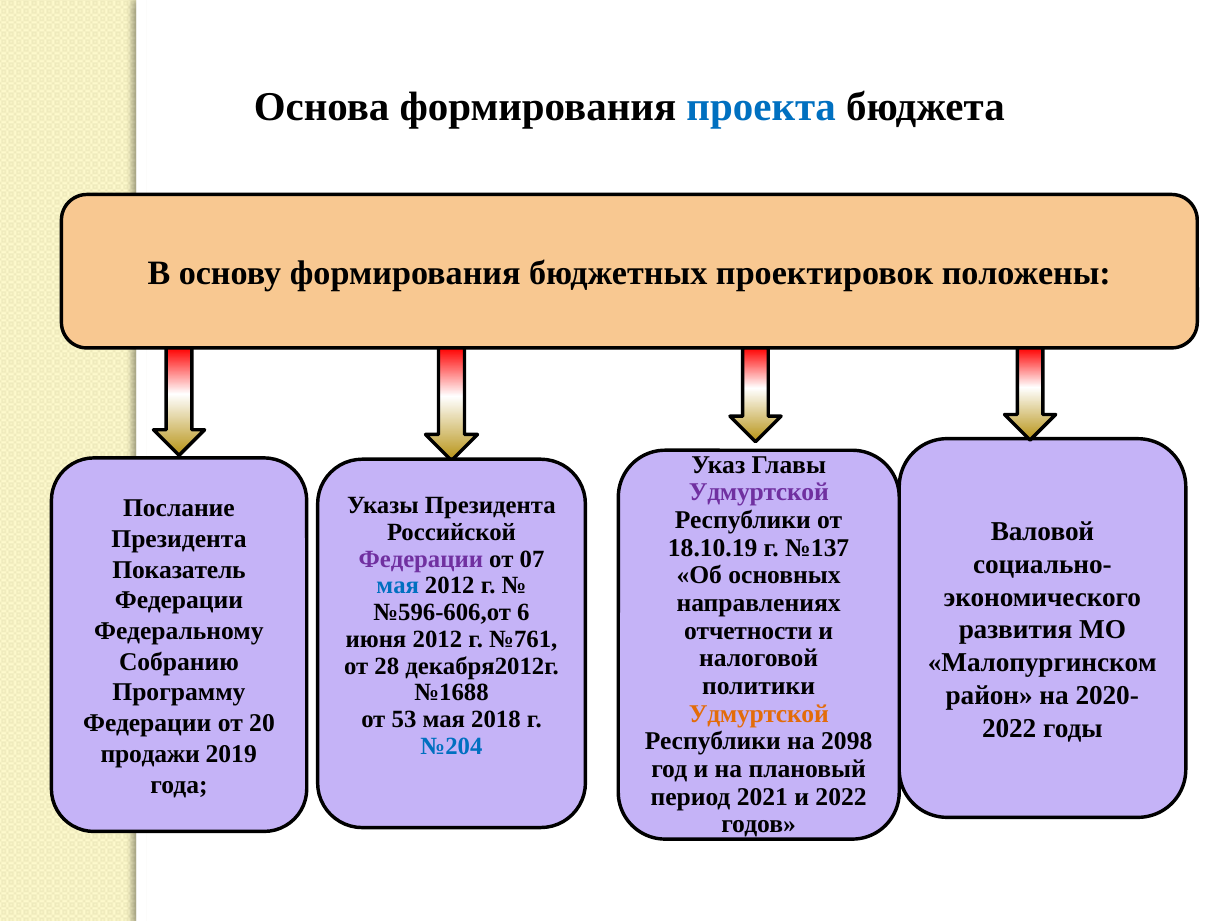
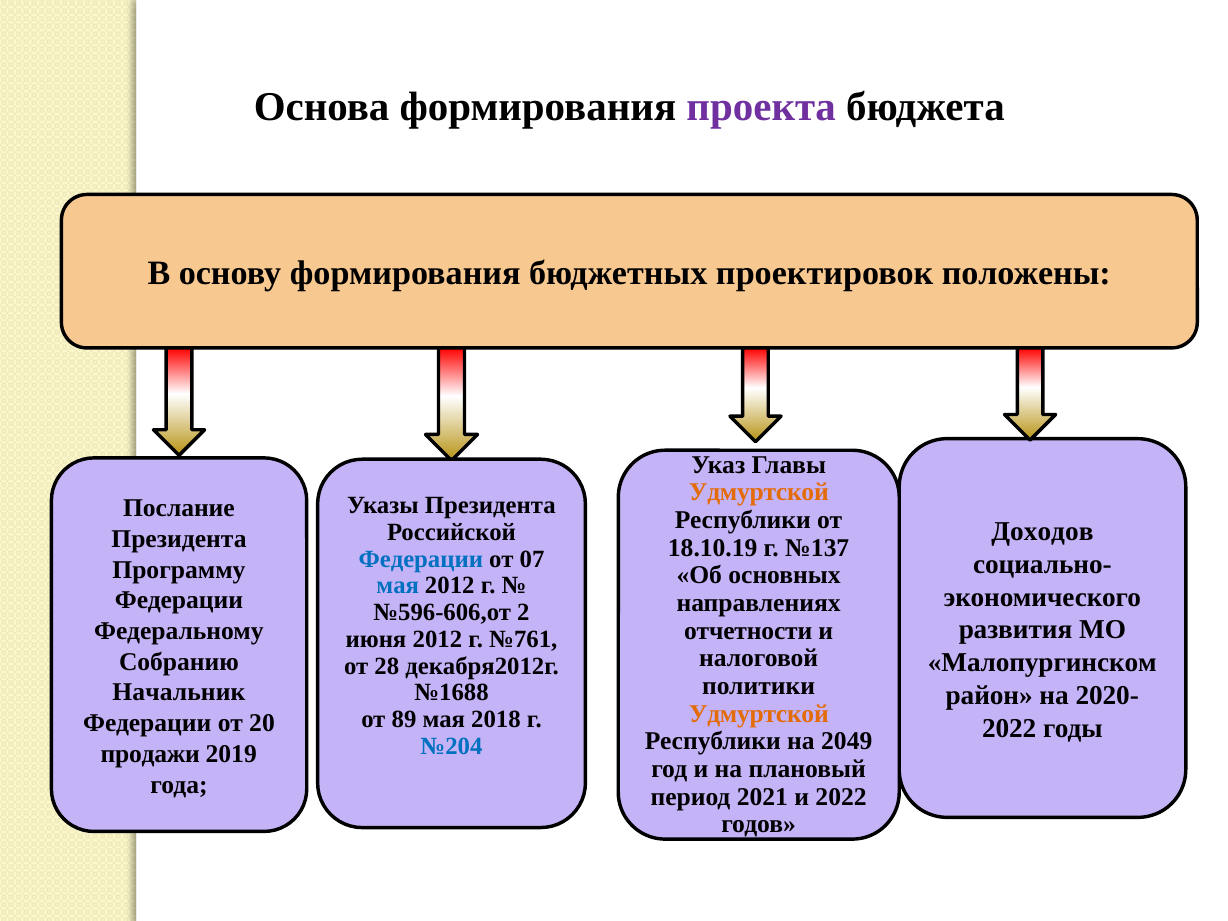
проекта colour: blue -> purple (761, 107)
Удмуртской colour: purple -> orange (759, 492)
Валовой: Валовой -> Доходов (1042, 532)
Федерации colour: purple -> blue (421, 559)
Показатель: Показатель -> Программу (179, 570)
6: 6 -> 2 (523, 612)
Программу: Программу -> Начальник (179, 692)
53: 53 -> 89 (404, 719)
2098: 2098 -> 2049 (847, 741)
